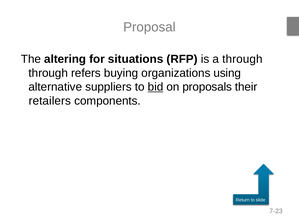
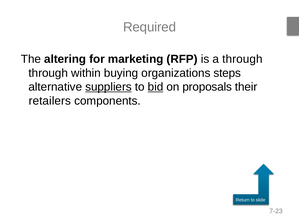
Proposal: Proposal -> Required (150, 27)
situations: situations -> marketing (136, 59)
refers: refers -> within (86, 73)
using: using -> steps (227, 73)
suppliers underline: none -> present (108, 87)
